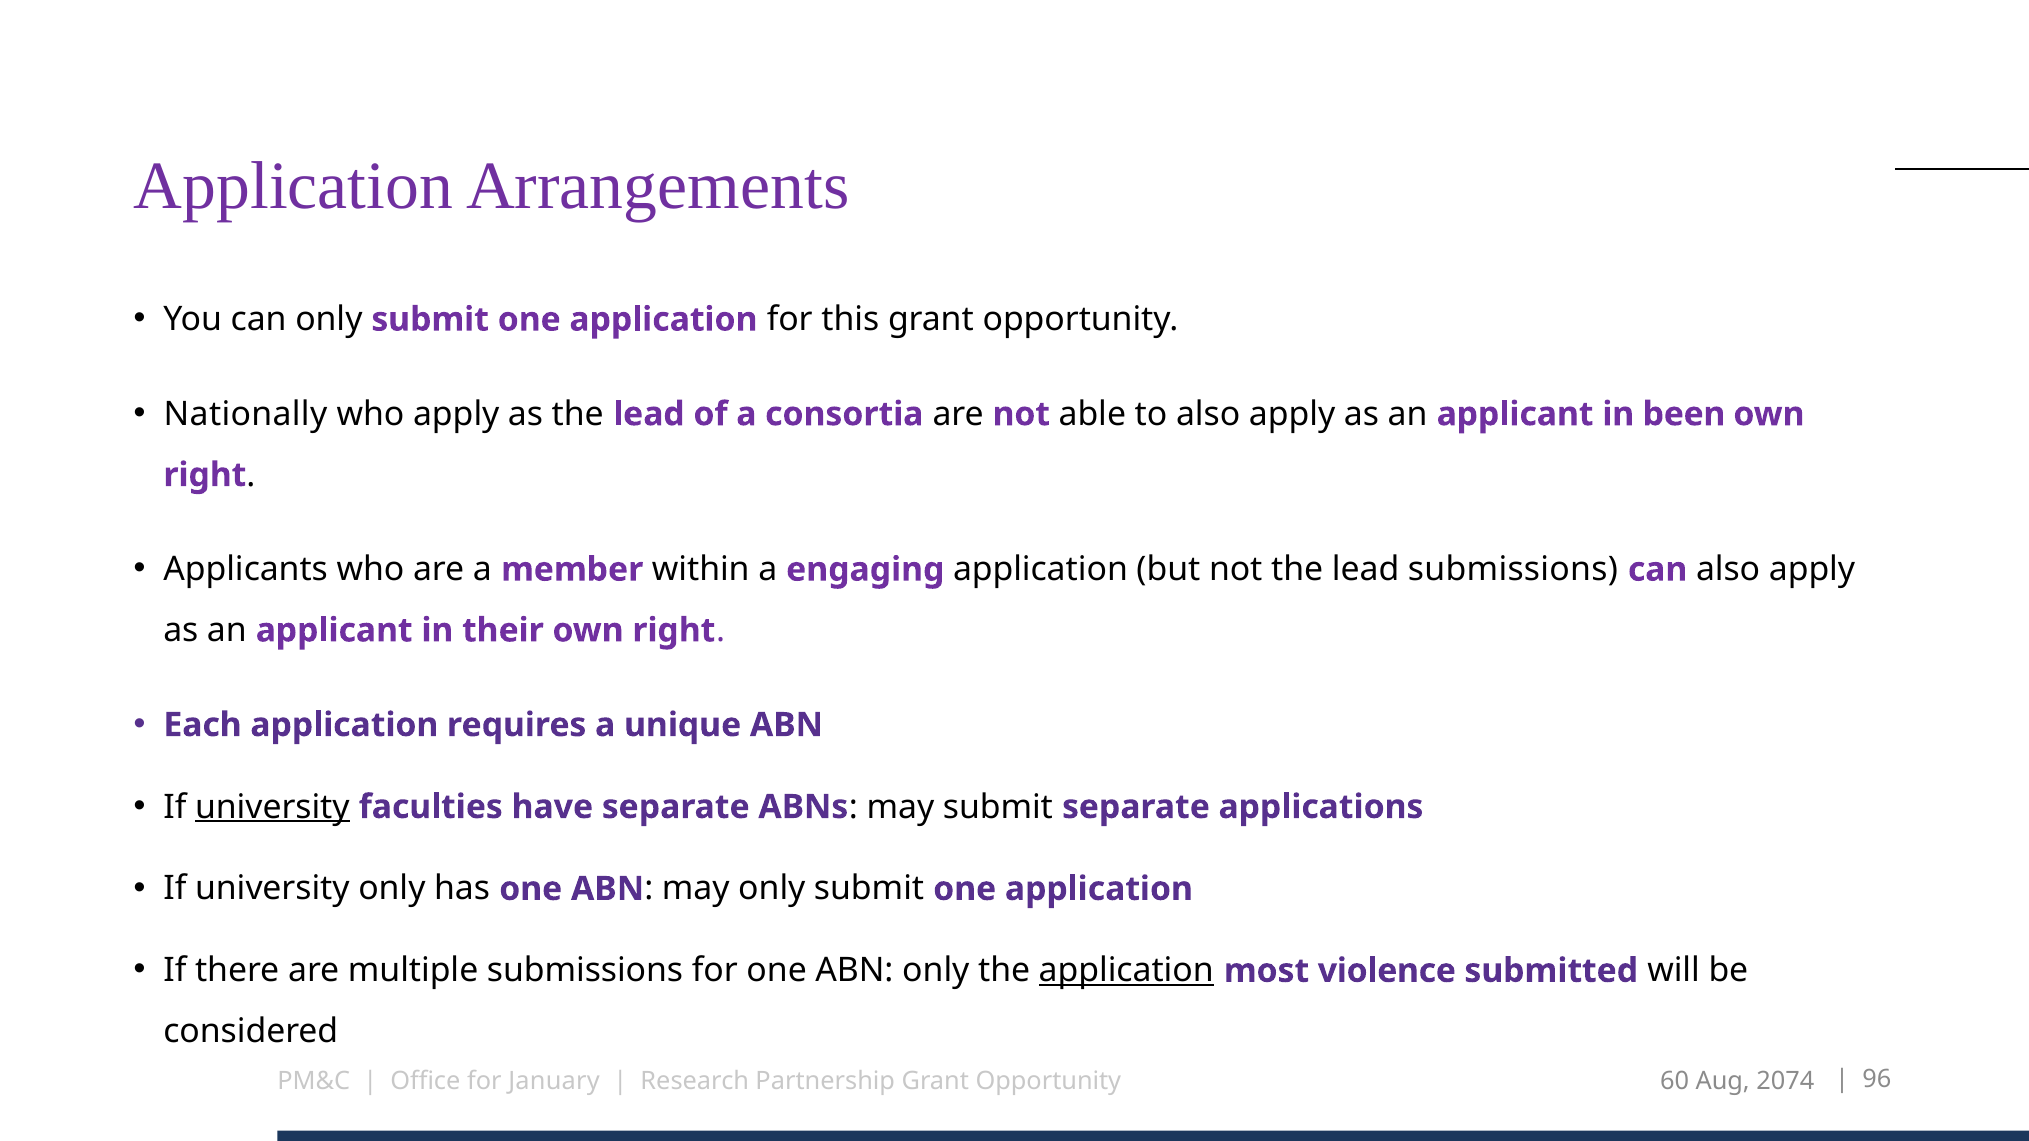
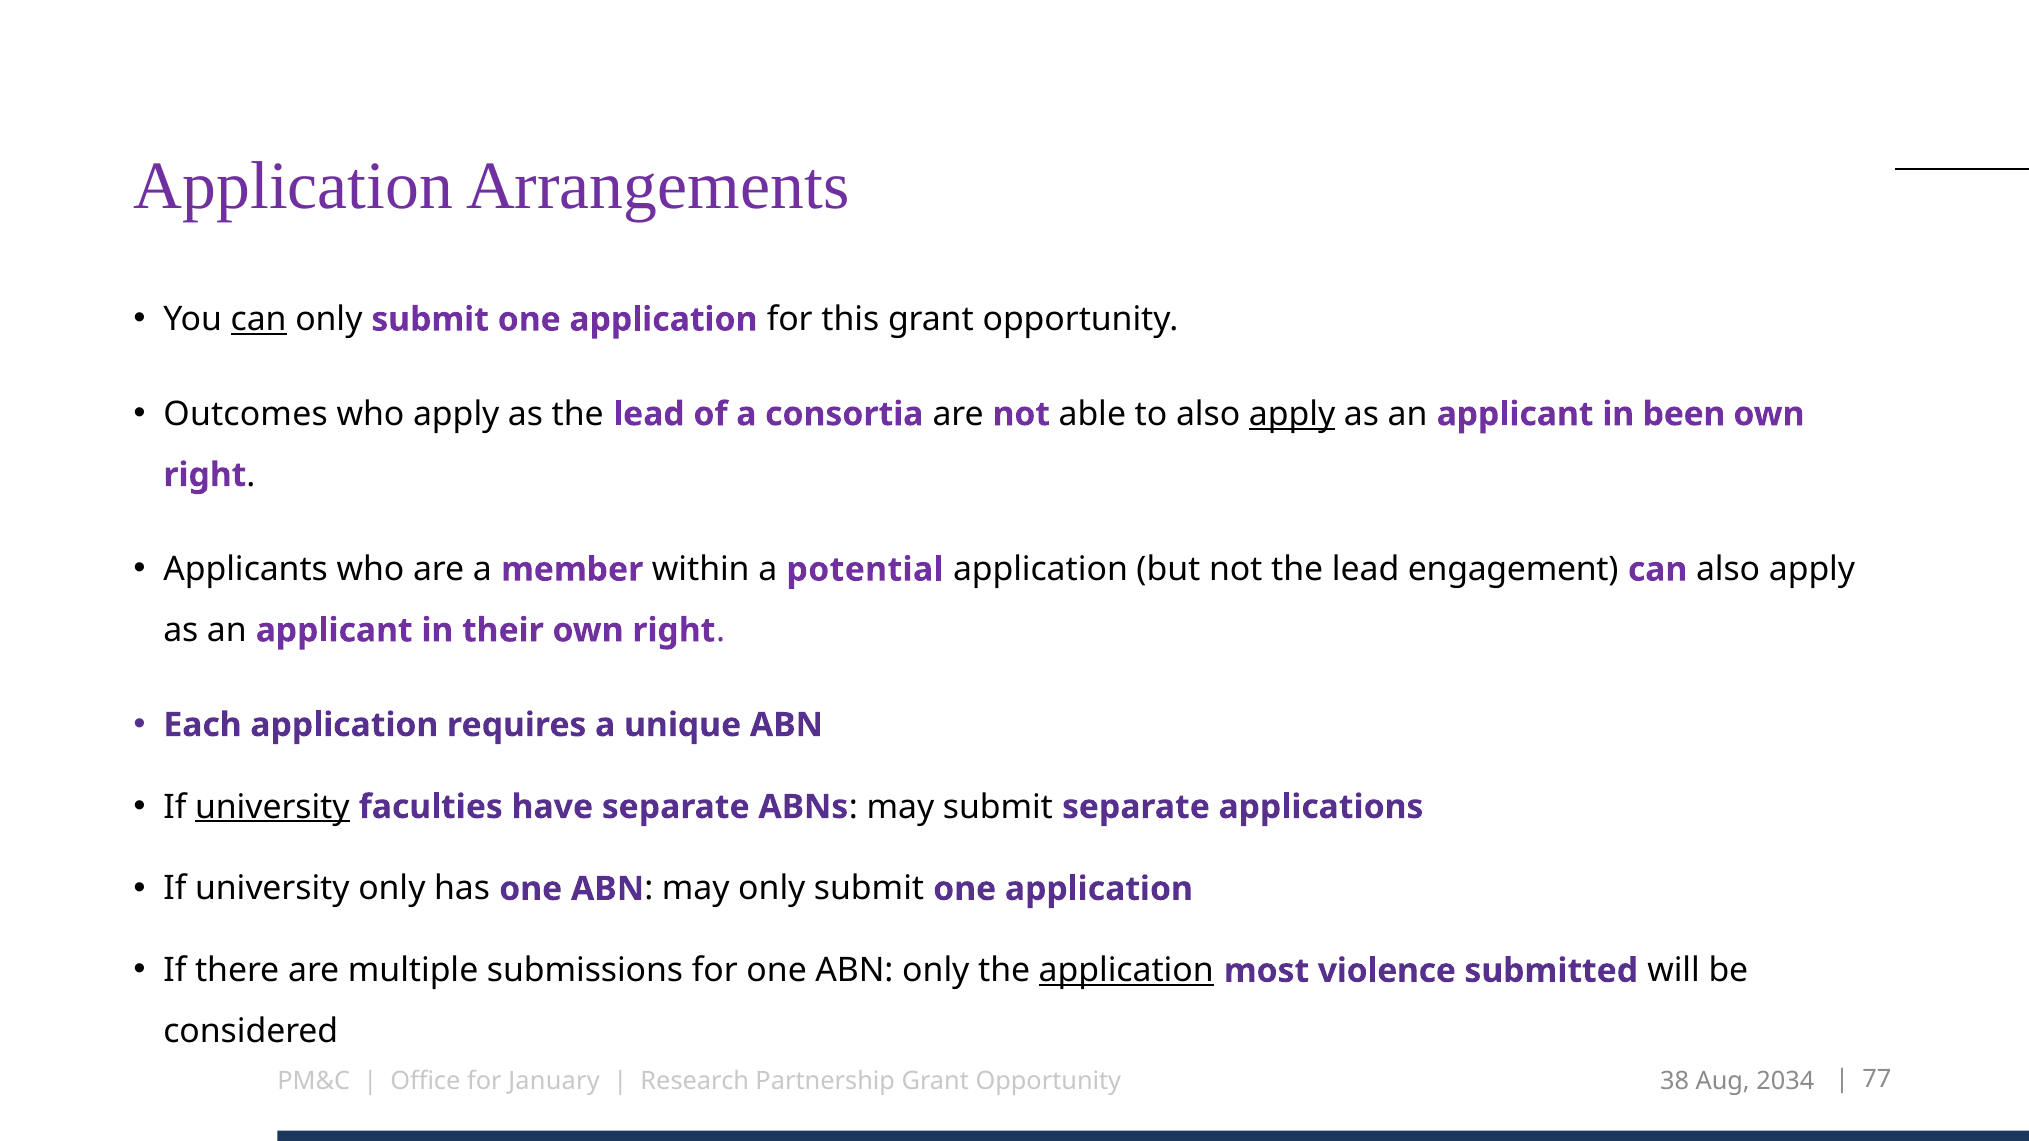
can underline: none -> present (259, 320)
Nationally: Nationally -> Outcomes (246, 414)
apply underline: none -> present (1292, 414)
engaging: engaging -> potential (865, 570)
lead submissions: submissions -> engagement (1513, 570)
60: 60 -> 38 (1675, 1081)
2074: 2074 -> 2034 (1785, 1081)
96: 96 -> 77 (1877, 1079)
